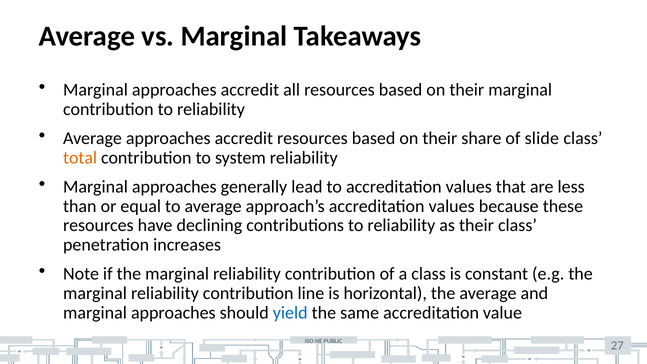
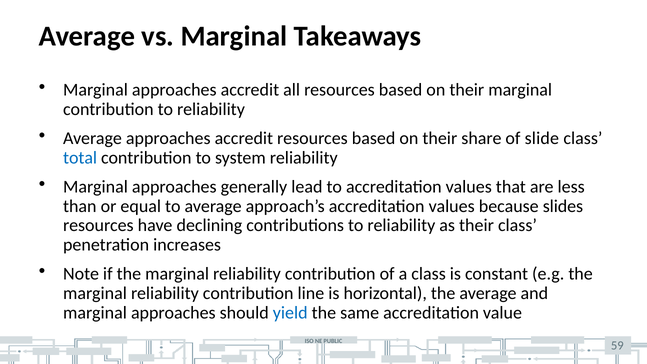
total colour: orange -> blue (80, 158)
these: these -> slides (563, 206)
27: 27 -> 59 (617, 346)
